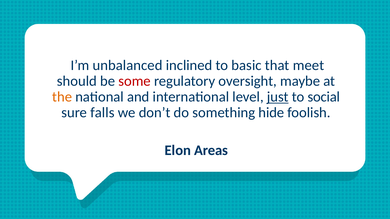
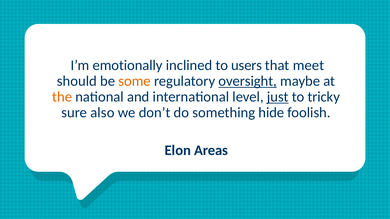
unbalanced: unbalanced -> emotionally (128, 65)
basic: basic -> users (247, 65)
some colour: red -> orange (135, 81)
oversight underline: none -> present (248, 81)
social: social -> tricky (324, 97)
falls: falls -> also (102, 113)
